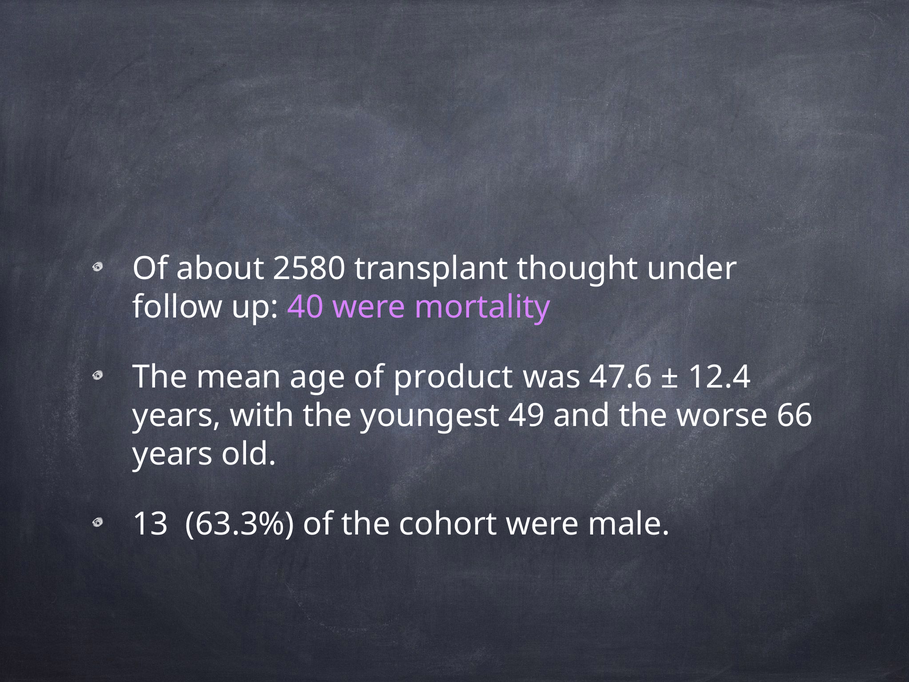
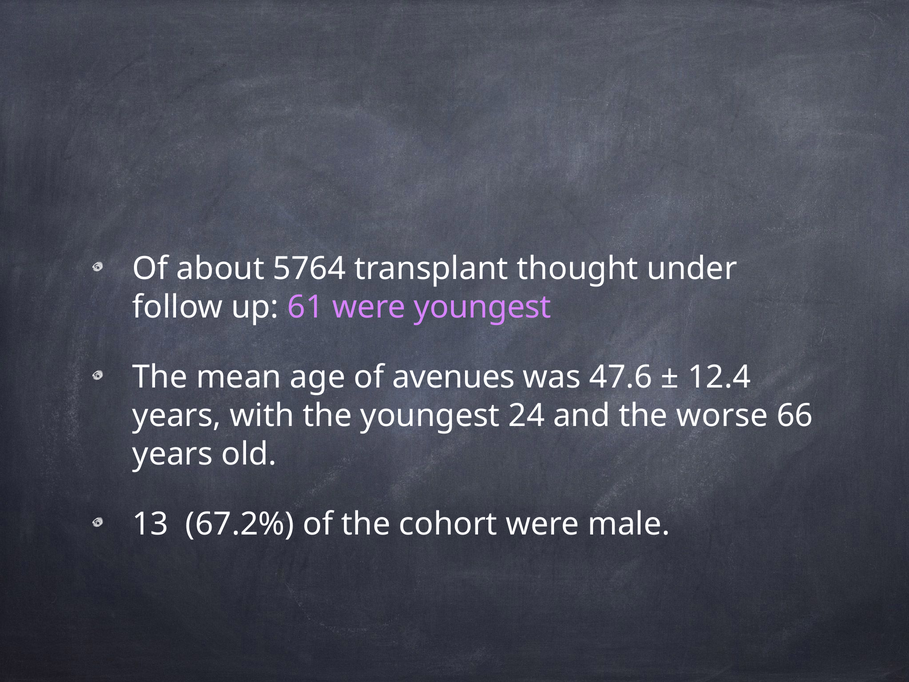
2580: 2580 -> 5764 (309, 269)
40: 40 -> 61 (306, 307)
were mortality: mortality -> youngest (483, 307)
product: product -> avenues (454, 377)
49: 49 -> 24 (527, 416)
63.3%: 63.3% -> 67.2% (240, 524)
